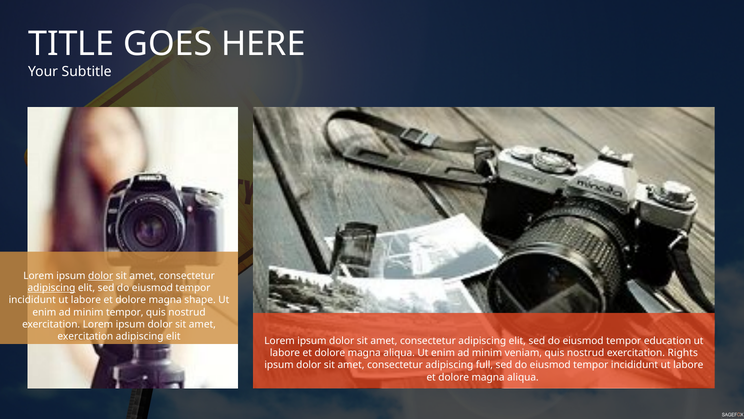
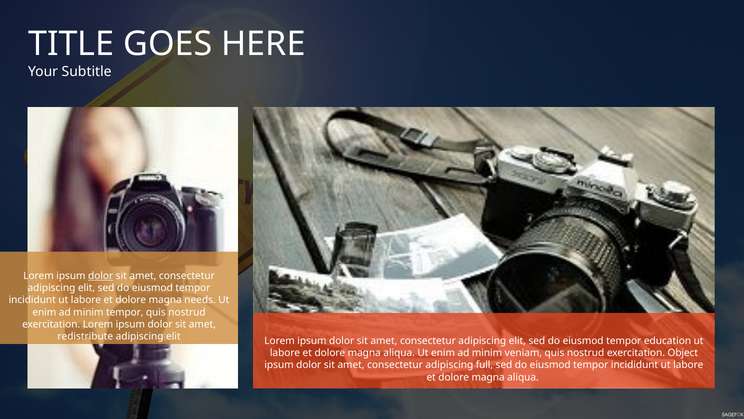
adipiscing underline: present -> none (51, 288)
shape: shape -> needs (200, 300)
exercitation: exercitation -> redistribute (85, 336)
Rights: Rights -> Object (683, 353)
